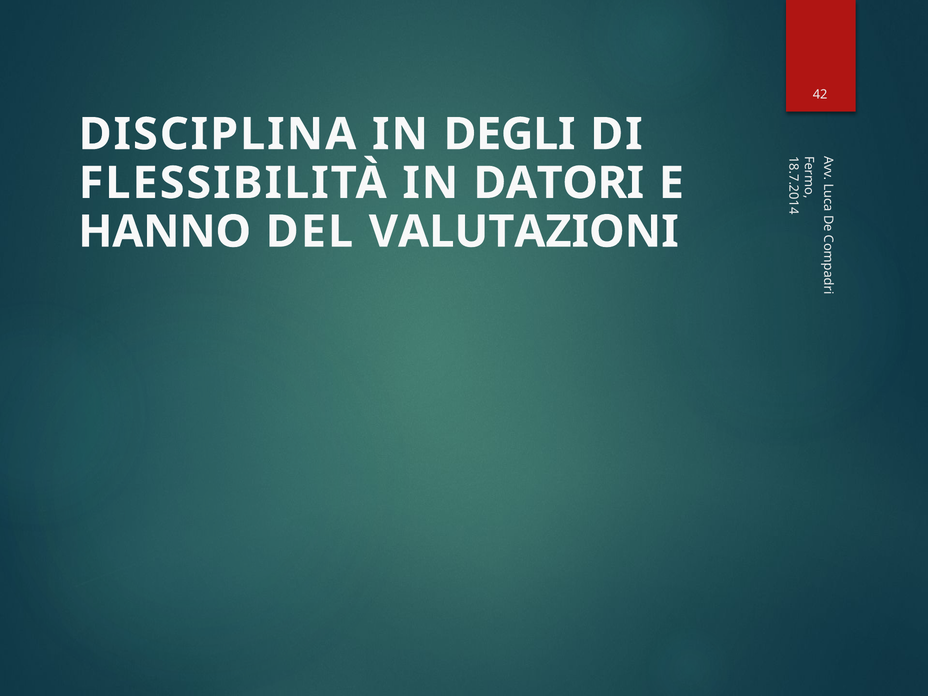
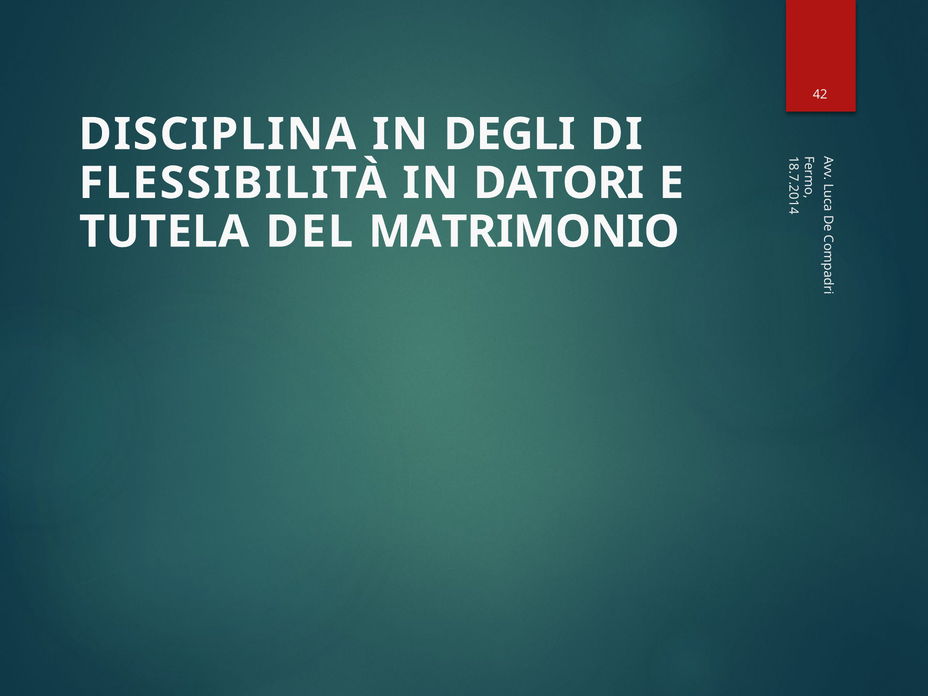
HANNO: HANNO -> TUTELA (164, 232)
VALUTAZIONI: VALUTAZIONI -> MATRIMONIO (524, 232)
